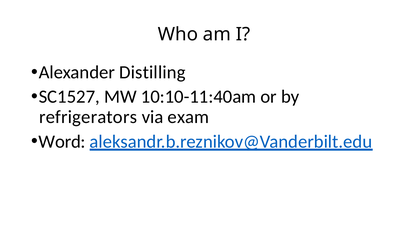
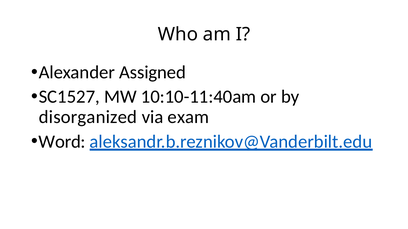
Distilling: Distilling -> Assigned (153, 73)
refrigerators: refrigerators -> disorganized (88, 117)
